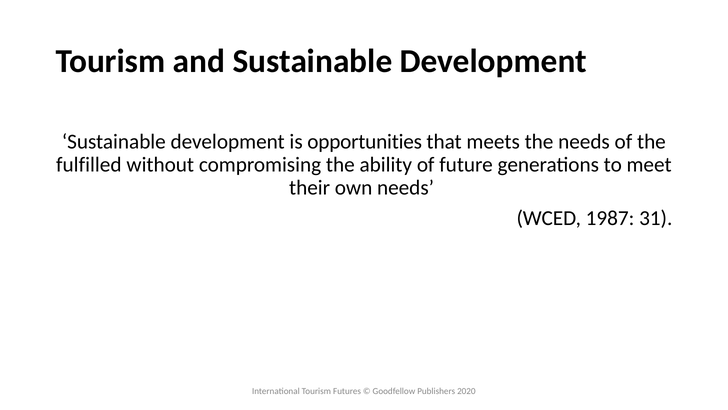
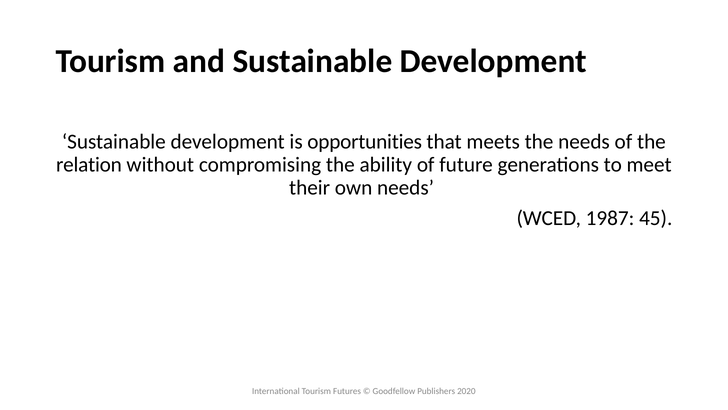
fulfilled: fulfilled -> relation (89, 165)
31: 31 -> 45 (656, 218)
